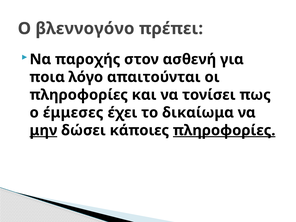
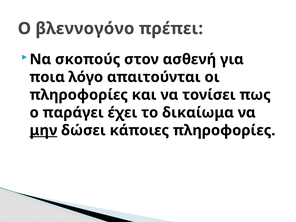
παροχής: παροχής -> σκοπούς (88, 59)
έμμεσες: έμμεσες -> παράγει (73, 113)
πληροφορίες underline: present -> none (224, 130)
